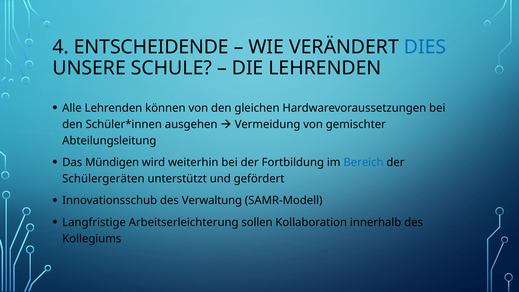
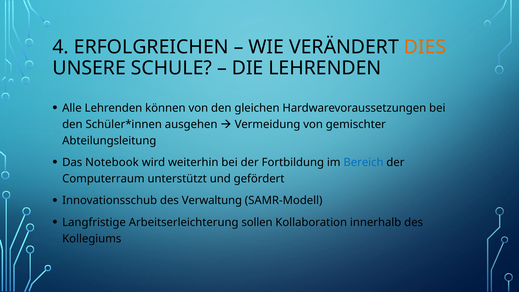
ENTSCHEIDENDE: ENTSCHEIDENDE -> ERFOLGREICHEN (151, 47)
DIES colour: blue -> orange (425, 47)
Mündigen: Mündigen -> Notebook (112, 162)
Schülergeräten: Schülergeräten -> Computerraum (103, 179)
